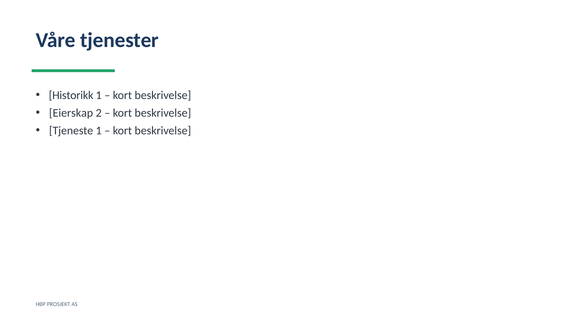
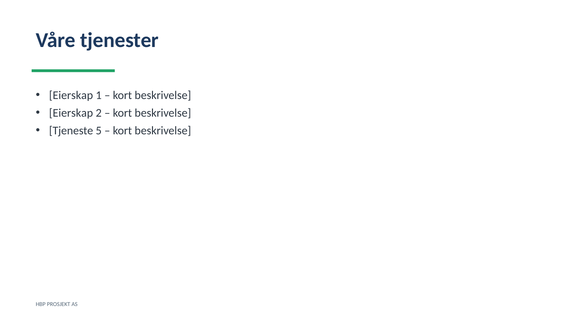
Historikk: Historikk -> Eierskap (71, 95)
Tjeneste 1: 1 -> 5 (99, 131)
